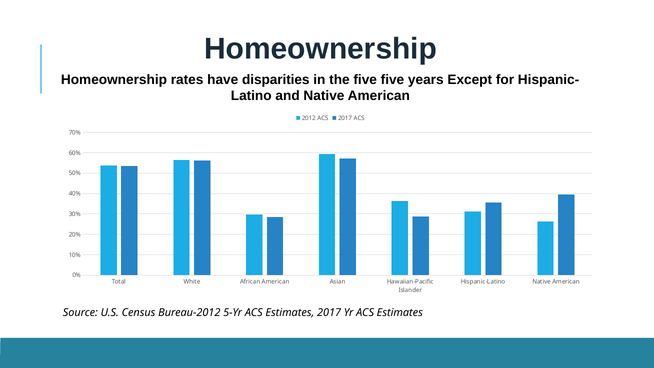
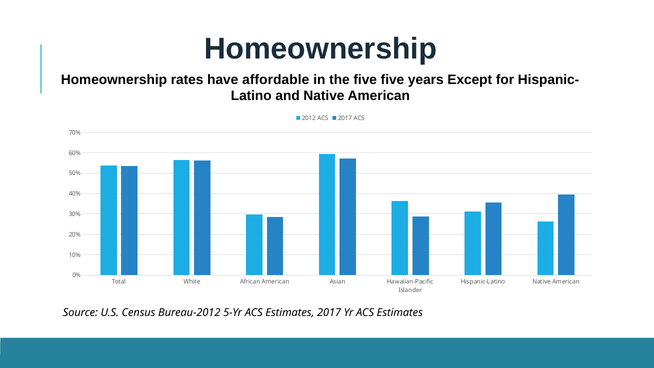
disparities: disparities -> affordable (276, 80)
